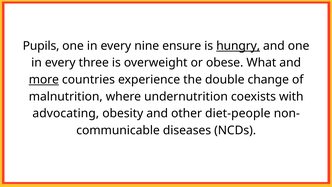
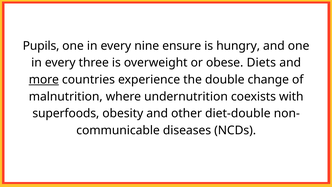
hungry underline: present -> none (238, 46)
What: What -> Diets (261, 63)
advocating: advocating -> superfoods (66, 113)
diet-people: diet-people -> diet-double (238, 113)
